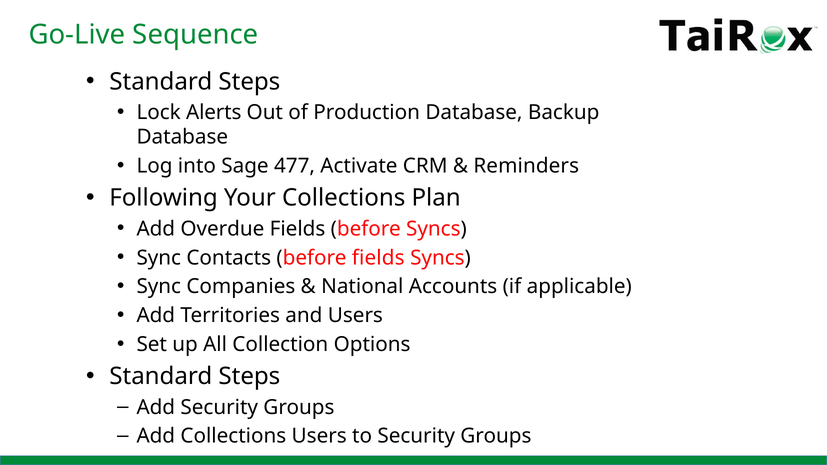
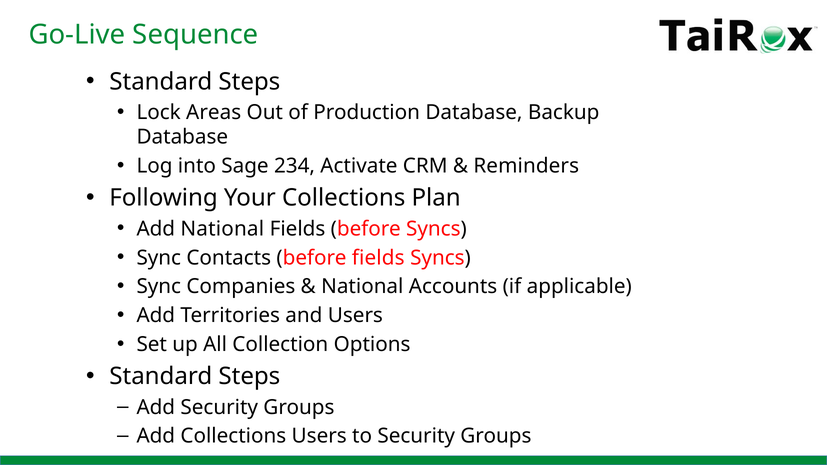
Alerts: Alerts -> Areas (214, 112)
477: 477 -> 234 (295, 166)
Add Overdue: Overdue -> National (222, 229)
